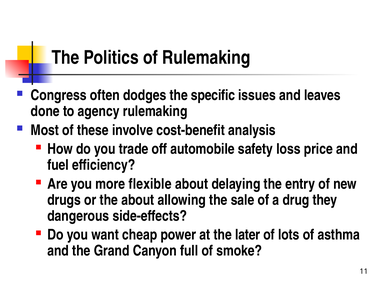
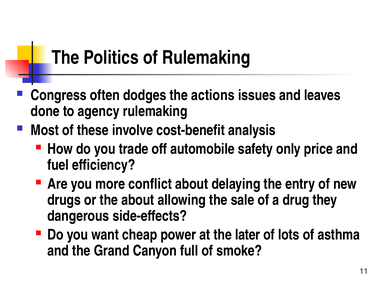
specific: specific -> actions (213, 95)
loss: loss -> only (288, 149)
flexible: flexible -> conflict (150, 184)
